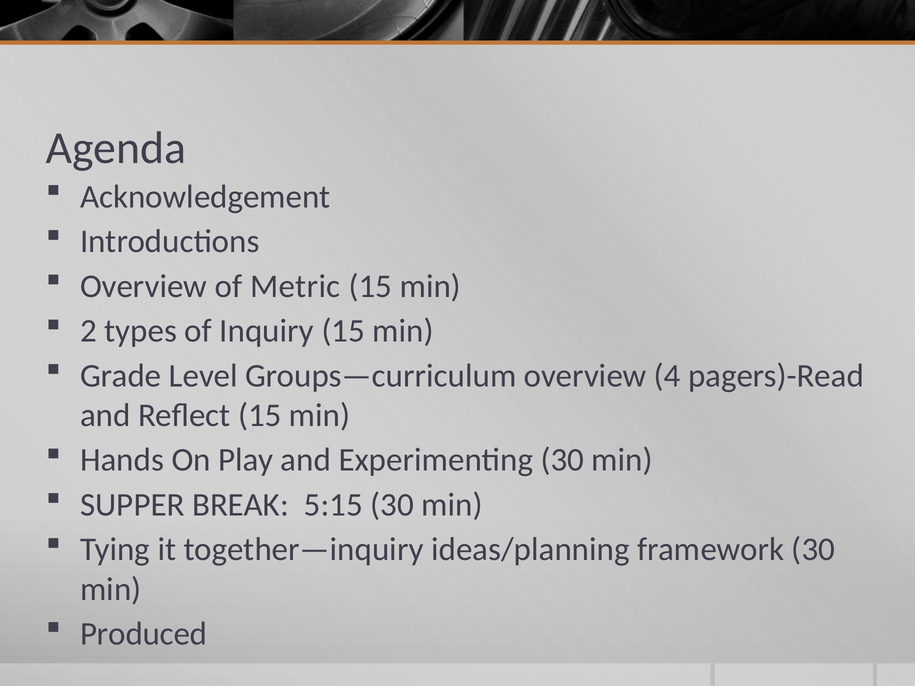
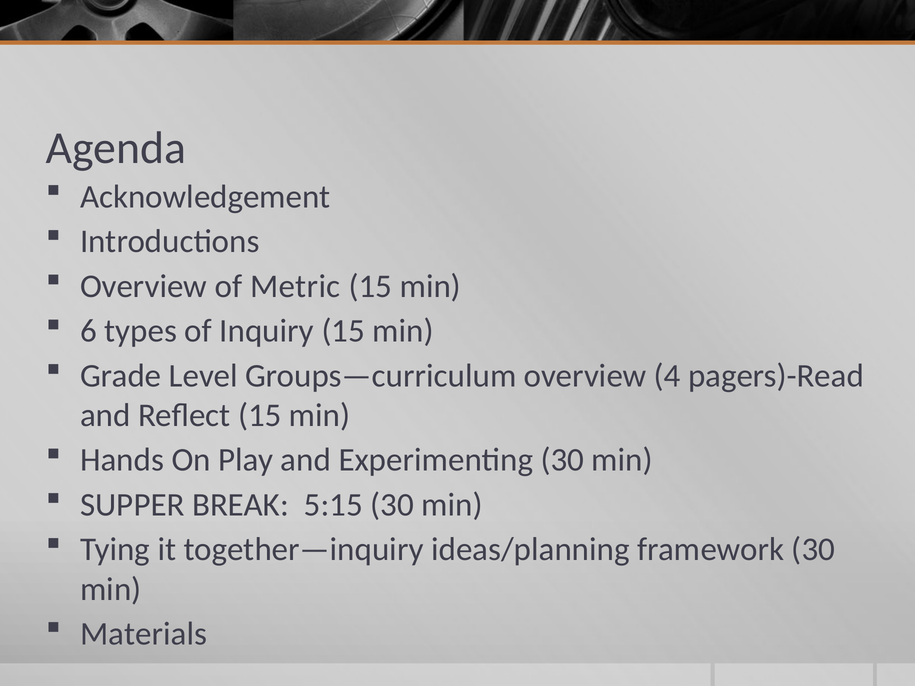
2: 2 -> 6 (88, 331)
Produced: Produced -> Materials (144, 634)
